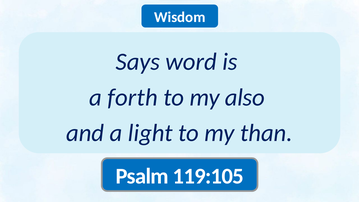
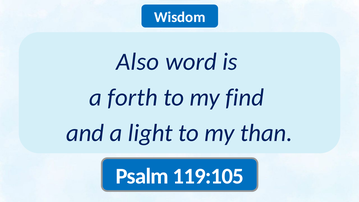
Says: Says -> Also (138, 62)
also: also -> find (245, 97)
